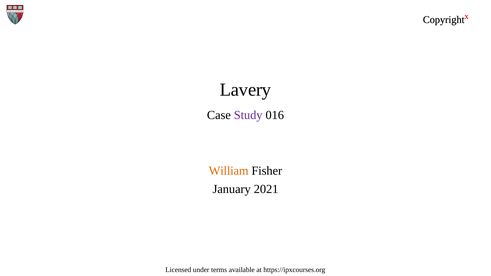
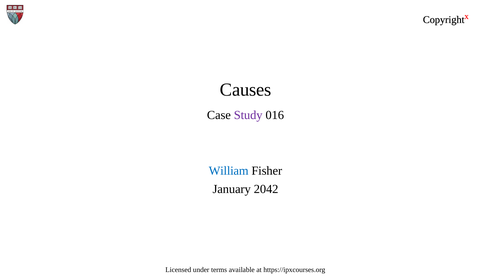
Lavery: Lavery -> Causes (246, 90)
William colour: orange -> blue (229, 171)
2021: 2021 -> 2042 (266, 189)
